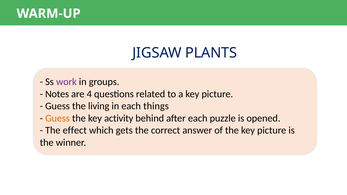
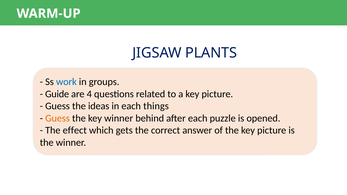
work colour: purple -> blue (66, 82)
Notes: Notes -> Guide (57, 94)
living: living -> ideas (99, 106)
key activity: activity -> winner (119, 118)
